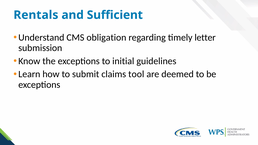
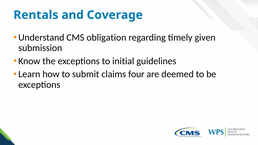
Sufficient: Sufficient -> Coverage (115, 15)
letter: letter -> given (205, 38)
tool: tool -> four (136, 74)
